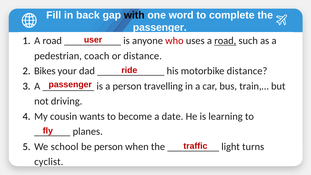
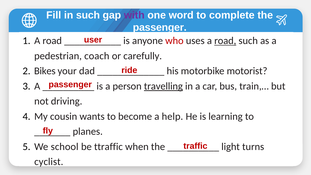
in back: back -> such (88, 15)
with colour: black -> purple (134, 15)
or distance: distance -> carefully (143, 56)
motorbike distance: distance -> motorist (247, 71)
travelling underline: none -> present (163, 86)
date: date -> help (172, 116)
be person: person -> ttraffic (108, 147)
